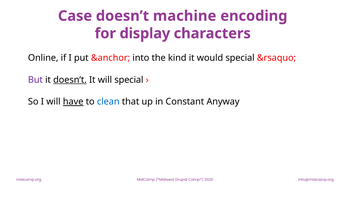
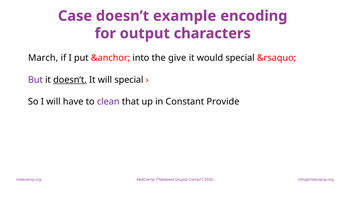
machine: machine -> example (185, 16)
display: display -> output (145, 33)
Online: Online -> March (43, 58)
kind: kind -> give (177, 58)
have underline: present -> none (73, 102)
clean colour: blue -> purple (108, 102)
Anyway: Anyway -> Provide (223, 102)
